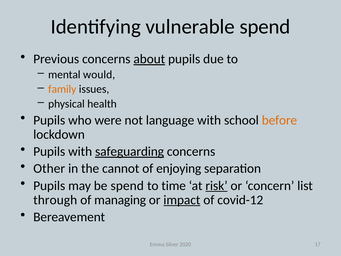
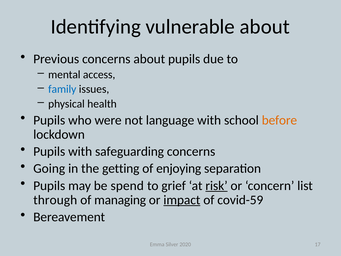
vulnerable spend: spend -> about (265, 27)
about underline: present -> none (149, 59)
would: would -> access (99, 74)
family colour: orange -> blue (62, 89)
safeguarding underline: present -> none (130, 151)
Other: Other -> Going (49, 168)
cannot: cannot -> getting (121, 168)
time: time -> grief (174, 185)
covid-12: covid-12 -> covid-59 (240, 200)
